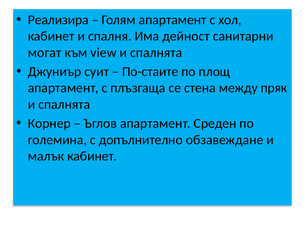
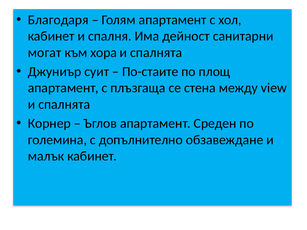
Реализира: Реализира -> Благодаря (58, 20)
view: view -> хора (104, 53)
пряк: пряк -> view (274, 88)
